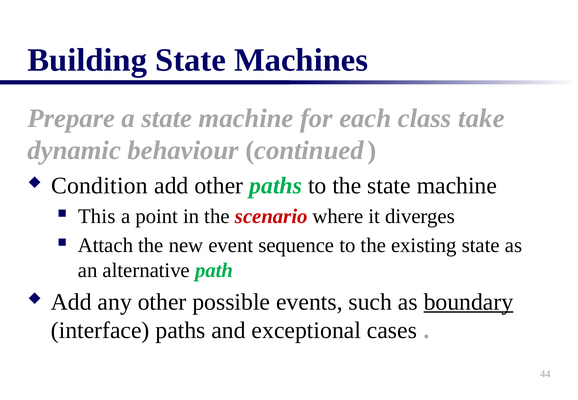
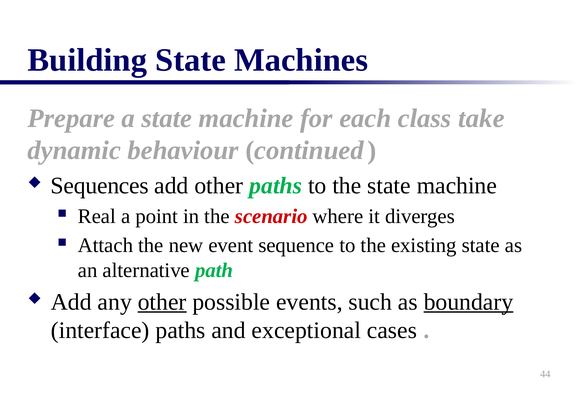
Condition: Condition -> Sequences (100, 186)
This: This -> Real (97, 216)
other underline: none -> present (162, 302)
